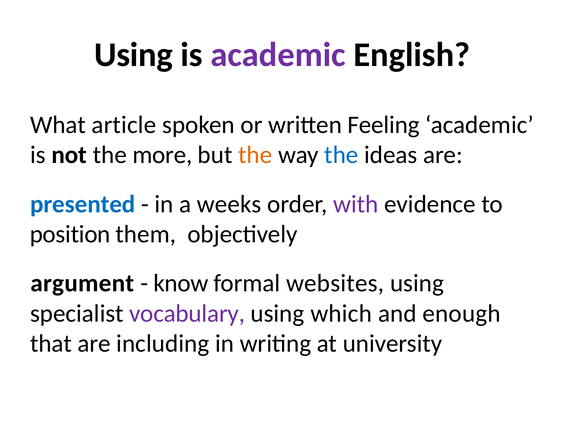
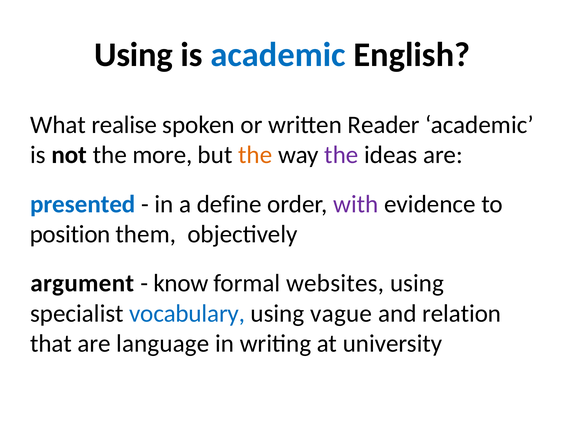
academic colour: purple -> blue (278, 55)
article: article -> realise (124, 125)
Feeling: Feeling -> Reader (384, 125)
the colour: blue -> purple (341, 155)
weeks: weeks -> define (229, 204)
vocabulary colour: purple -> blue (187, 313)
which: which -> vague (341, 313)
enough: enough -> relation (462, 313)
including: including -> language (163, 343)
